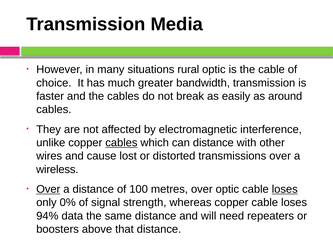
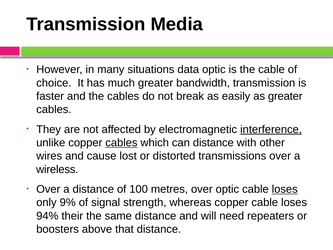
rural: rural -> data (188, 70)
as around: around -> greater (285, 96)
interference underline: none -> present (271, 129)
Over underline: present -> none (48, 189)
0%: 0% -> 9% (68, 202)
data: data -> their (72, 216)
